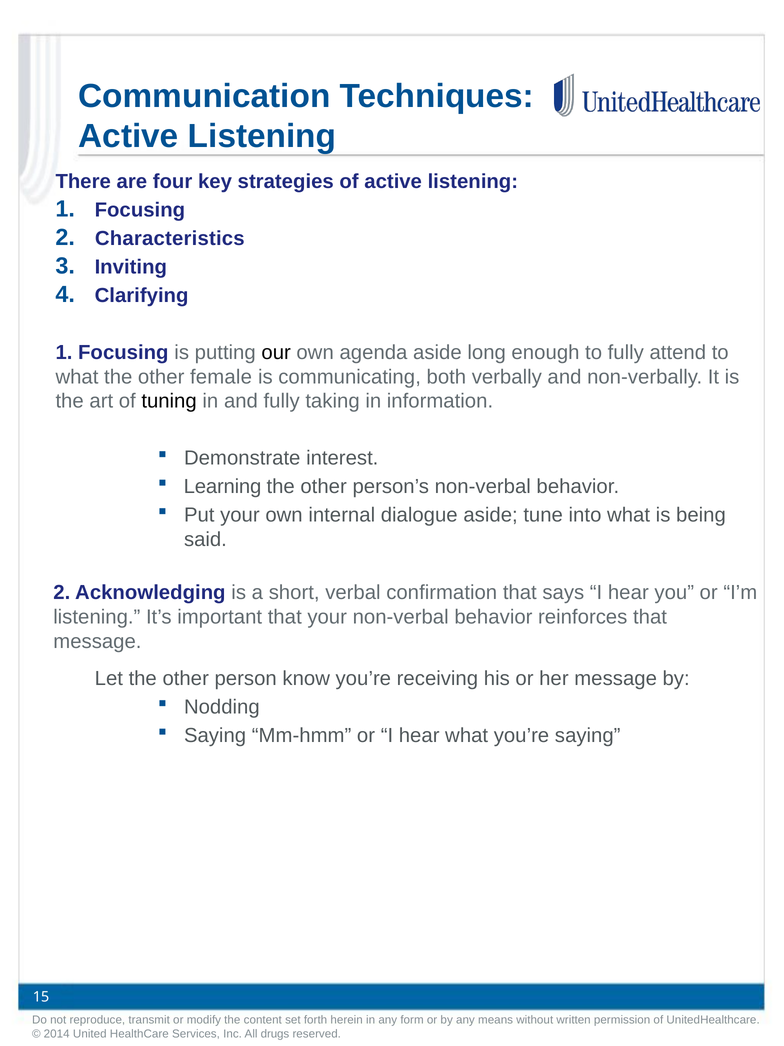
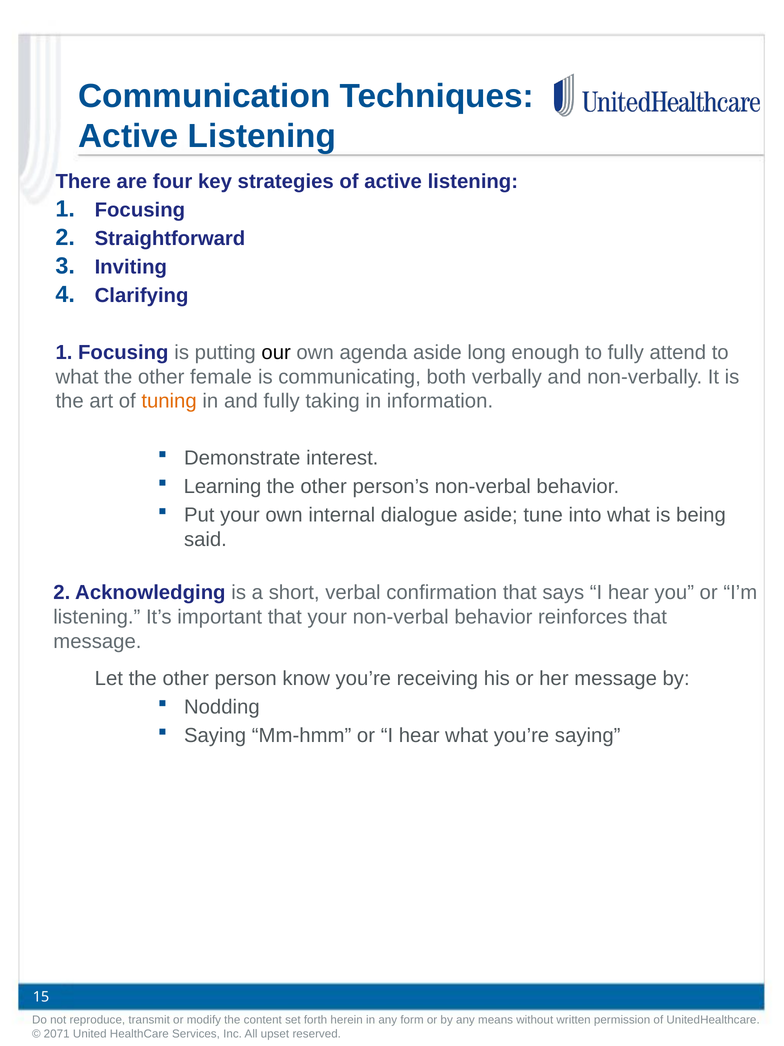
Characteristics: Characteristics -> Straightforward (170, 238)
tuning colour: black -> orange (169, 401)
2014: 2014 -> 2071 (57, 1033)
drugs: drugs -> upset (275, 1033)
